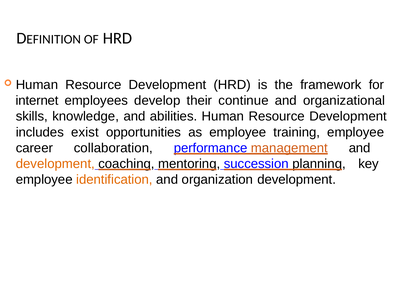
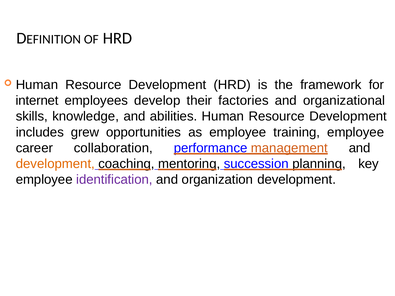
continue: continue -> factories (243, 101)
exist: exist -> grew (85, 132)
identification colour: orange -> purple (114, 180)
